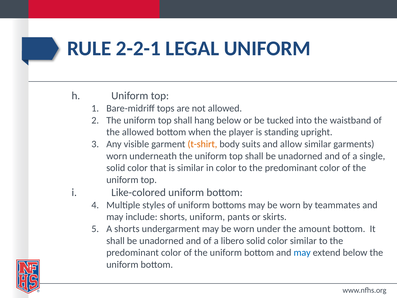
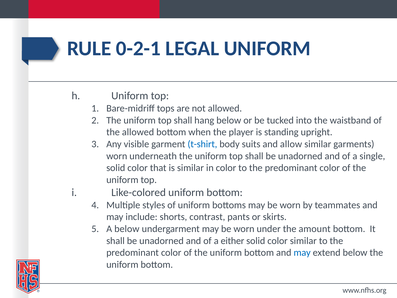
2-2-1: 2-2-1 -> 0-2-1 (138, 48)
t-shirt colour: orange -> blue (202, 144)
shorts uniform: uniform -> contrast (207, 217)
A shorts: shorts -> below (127, 229)
libero: libero -> either (233, 241)
